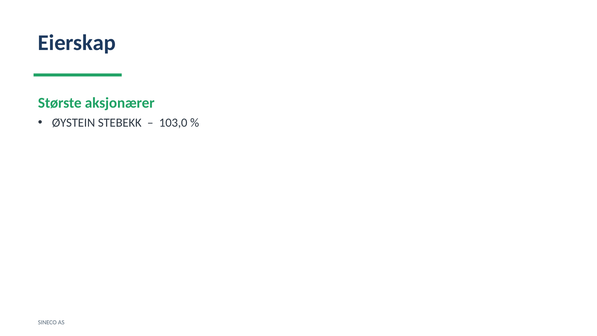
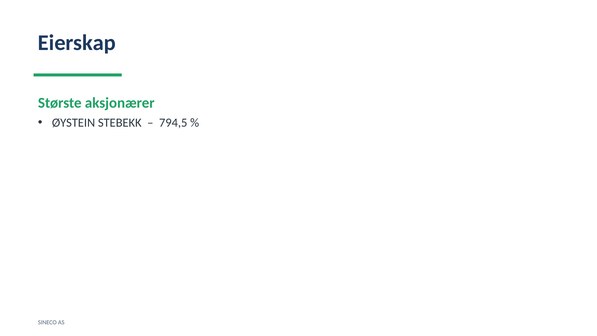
103,0: 103,0 -> 794,5 (173, 123)
